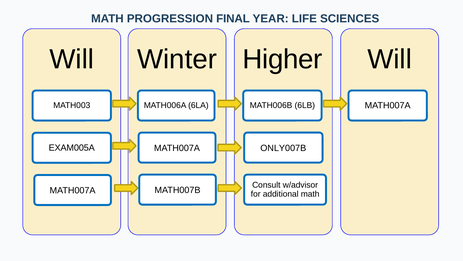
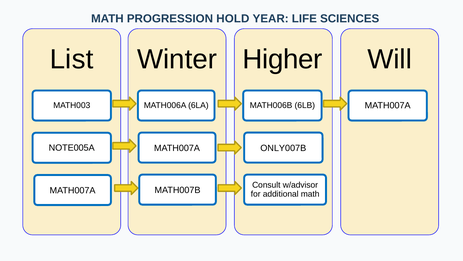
FINAL: FINAL -> HOLD (233, 19)
Will: Will -> List (72, 59)
EXAM005A: EXAM005A -> NOTE005A (72, 147)
